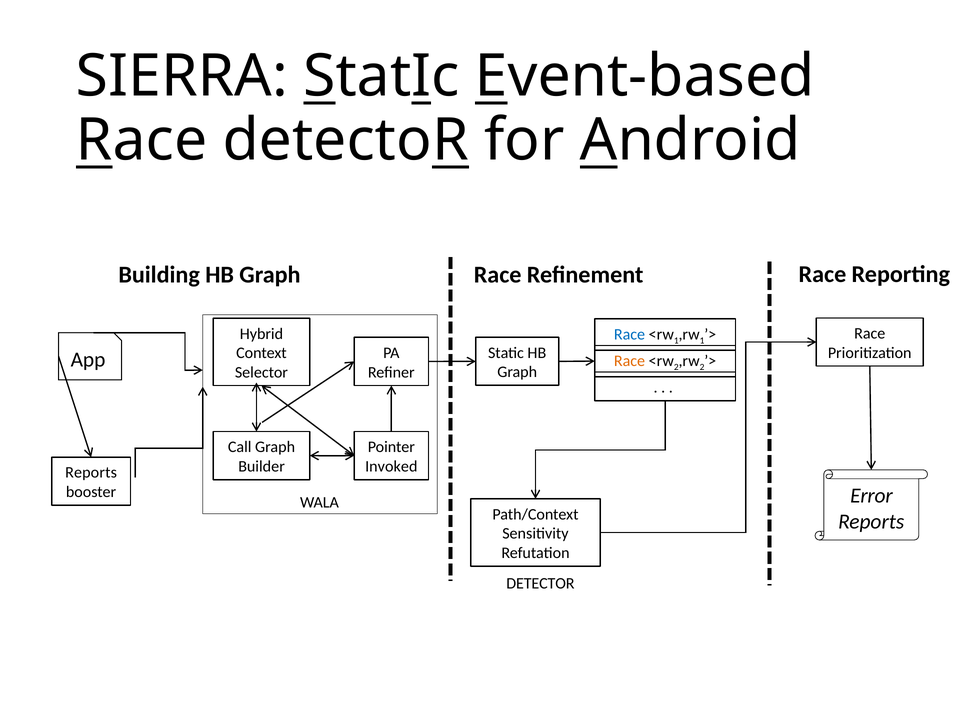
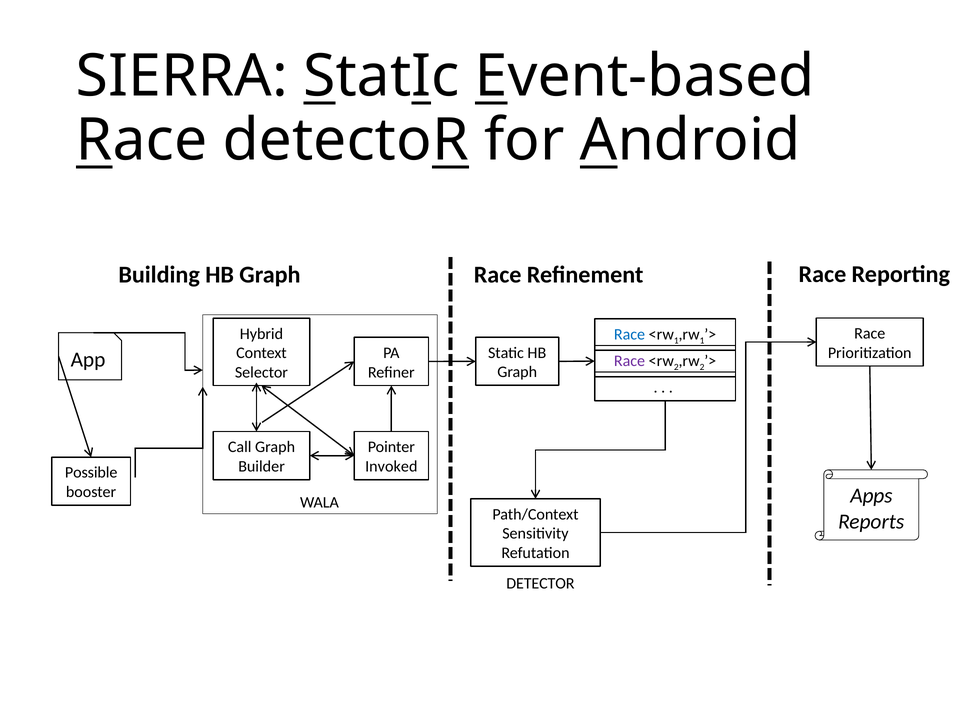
Race colour: orange -> purple (630, 361)
Reports: Reports -> Possible (91, 472)
Error: Error -> Apps (871, 496)
